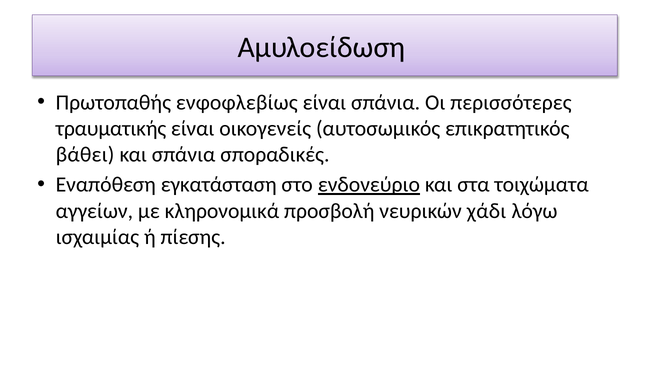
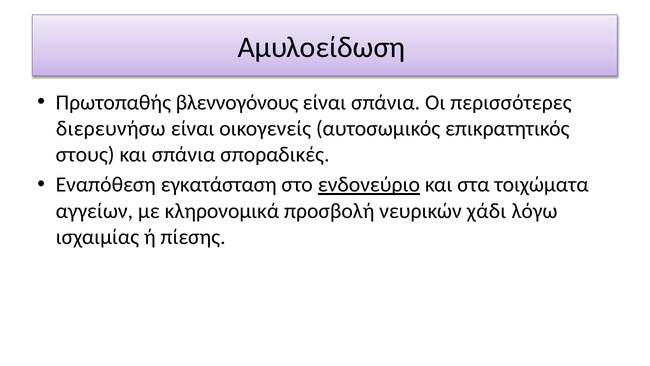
ενφοφλεβίως: ενφοφλεβίως -> βλεννογόνους (237, 102)
τραυματικής: τραυματικής -> διερευνήσω (111, 128)
βάθει: βάθει -> στους (85, 154)
